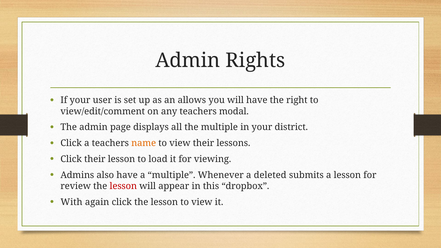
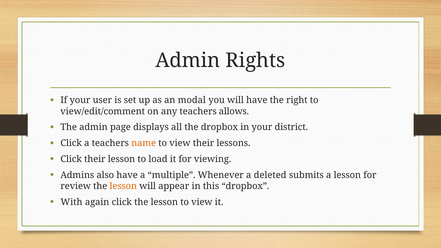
allows: allows -> modal (192, 100)
modal: modal -> allows (234, 111)
the multiple: multiple -> dropbox (219, 127)
lesson colour: red -> orange (123, 186)
